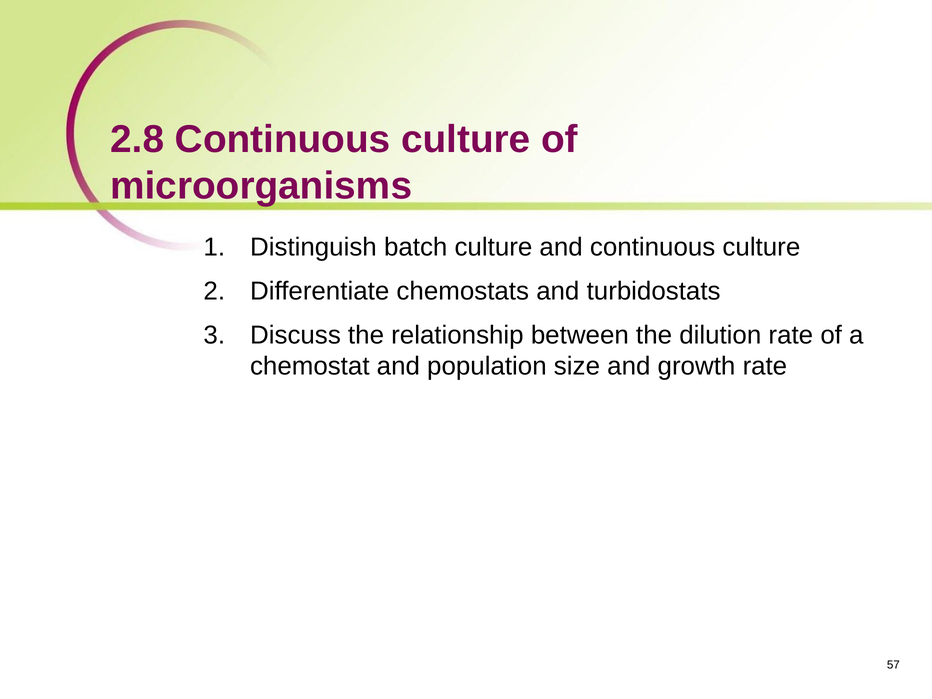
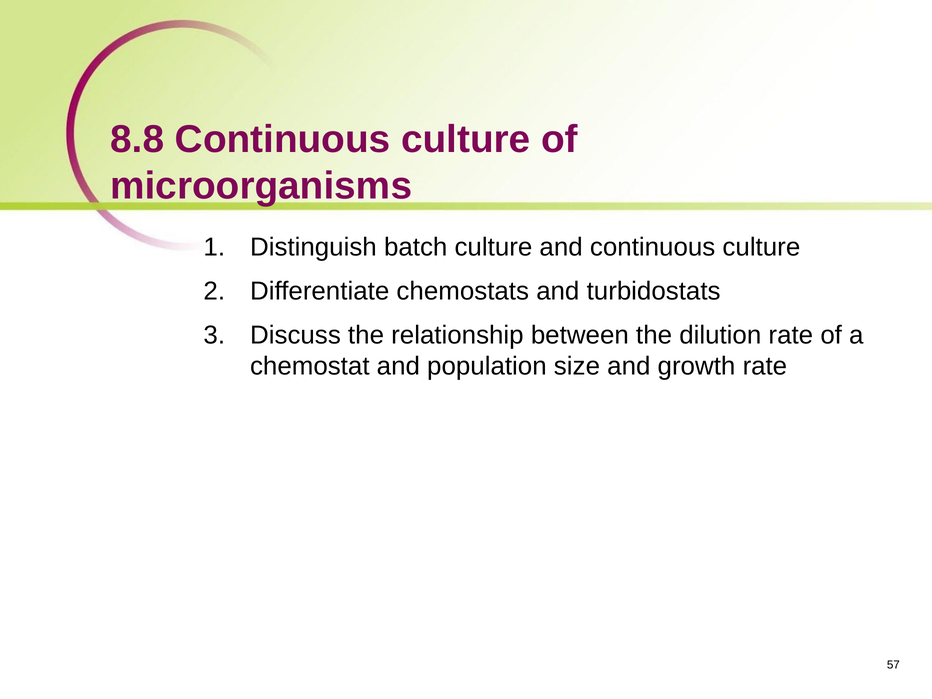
2.8: 2.8 -> 8.8 (137, 139)
